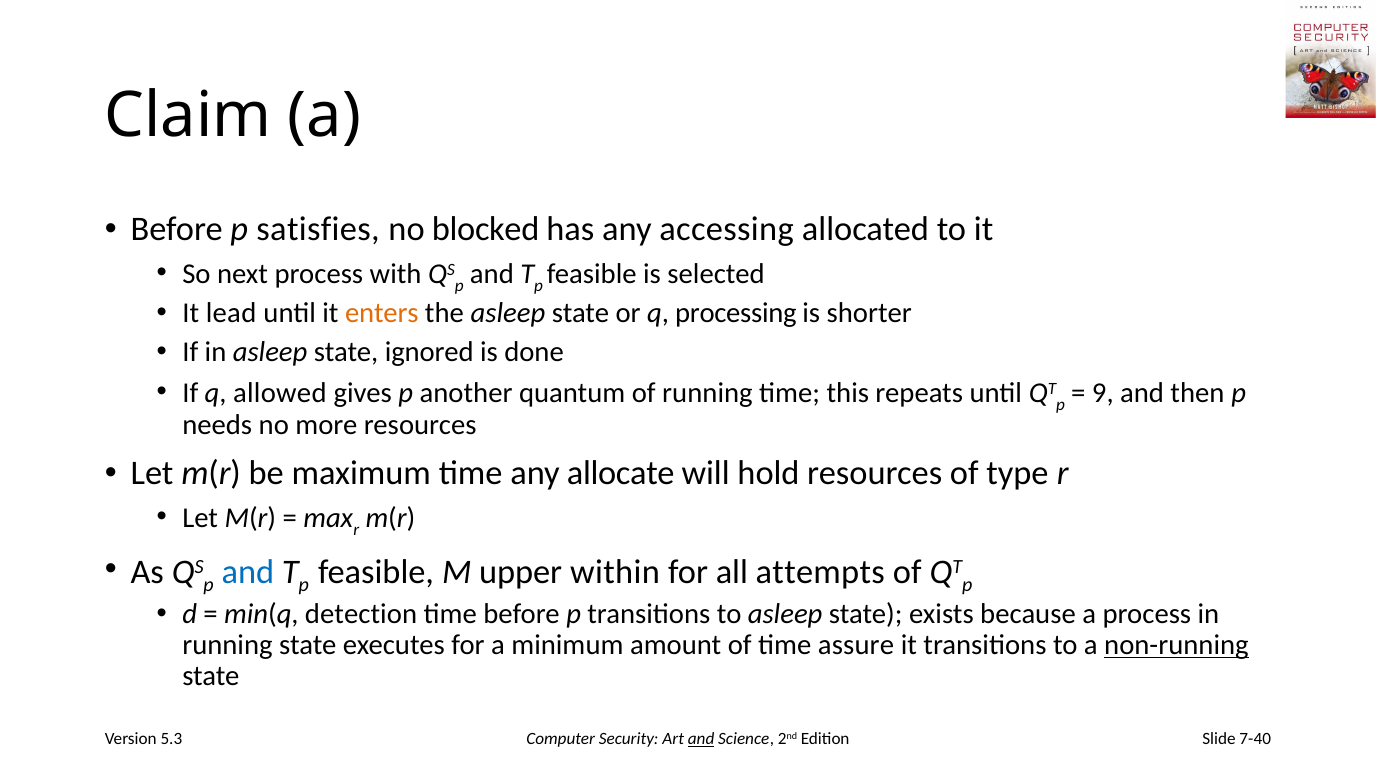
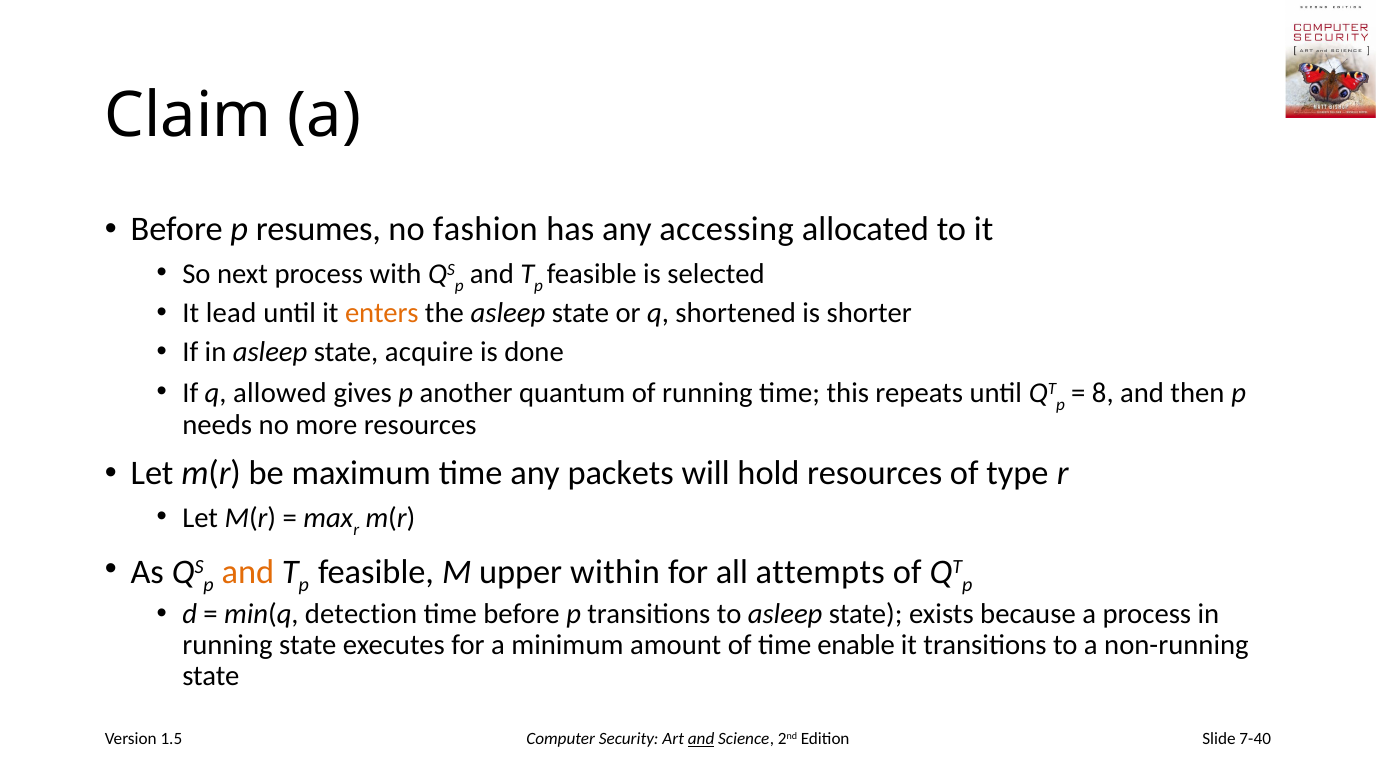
satisfies: satisfies -> resumes (318, 230)
blocked: blocked -> fashion (485, 230)
processing: processing -> shortened (736, 313)
ignored: ignored -> acquire (429, 352)
9: 9 -> 8 (1103, 393)
allocate: allocate -> packets (621, 474)
and colour: blue -> orange (248, 572)
assure: assure -> enable (856, 645)
non-running underline: present -> none (1176, 645)
5.3: 5.3 -> 1.5 (171, 739)
